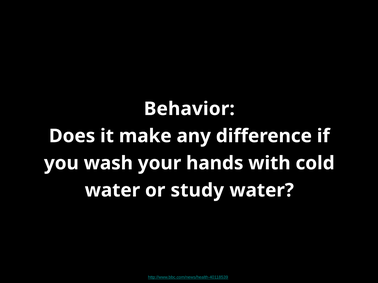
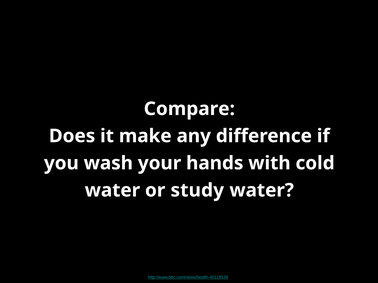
Behavior: Behavior -> Compare (189, 109)
